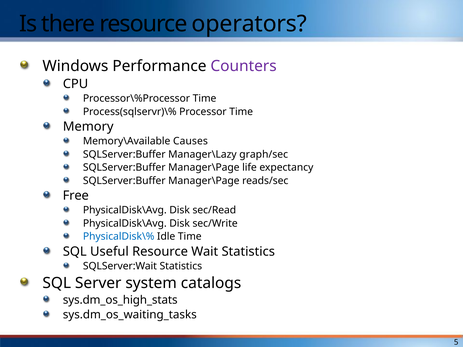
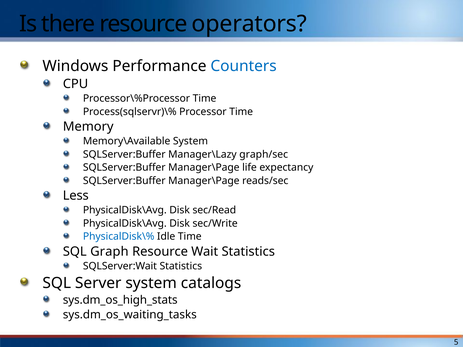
Counters colour: purple -> blue (244, 66)
Memory\Available Causes: Causes -> System (190, 141)
Free: Free -> Less (76, 196)
Useful: Useful -> Graph (109, 252)
